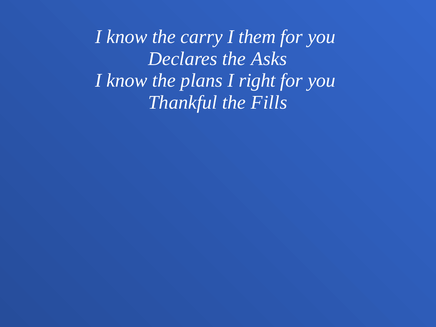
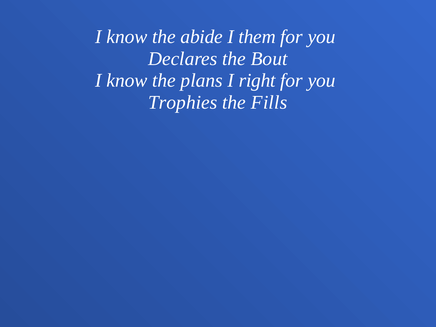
carry: carry -> abide (202, 37)
Asks: Asks -> Bout (269, 59)
Thankful: Thankful -> Trophies (183, 102)
